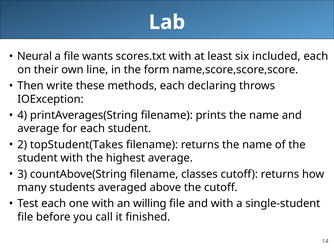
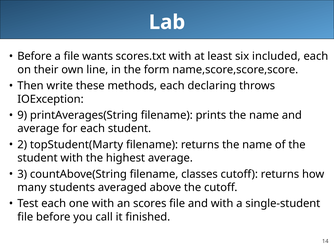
Neural: Neural -> Before (35, 56)
4: 4 -> 9 (22, 115)
topStudent(Takes: topStudent(Takes -> topStudent(Marty (77, 145)
willing: willing -> scores (150, 204)
